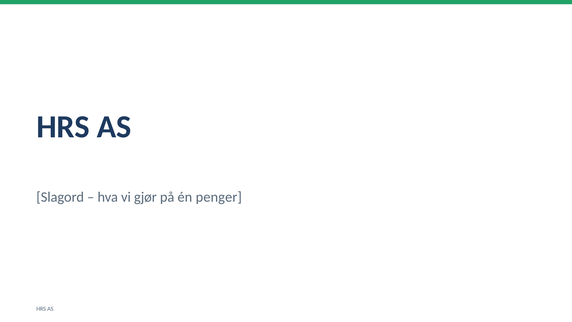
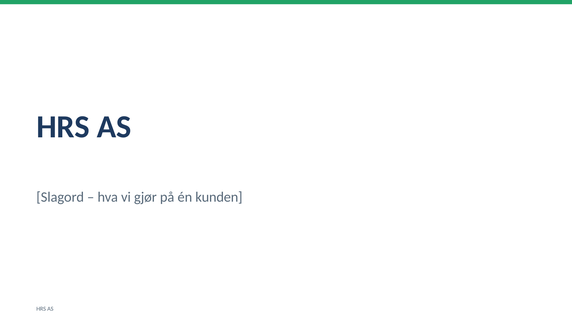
penger: penger -> kunden (219, 197)
